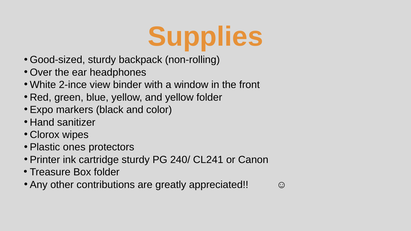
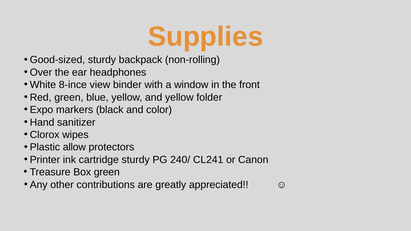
2-ince: 2-ince -> 8-ince (73, 85)
ones: ones -> allow (74, 147)
Box folder: folder -> green (107, 172)
